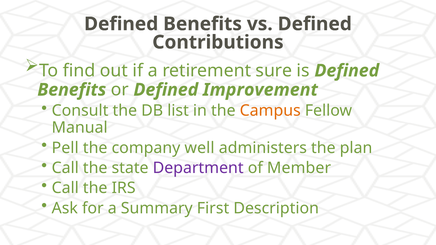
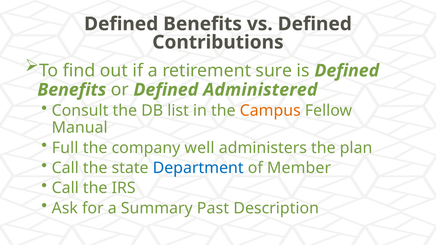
Improvement: Improvement -> Administered (260, 90)
Pell: Pell -> Full (65, 148)
Department colour: purple -> blue (198, 168)
First: First -> Past (213, 208)
